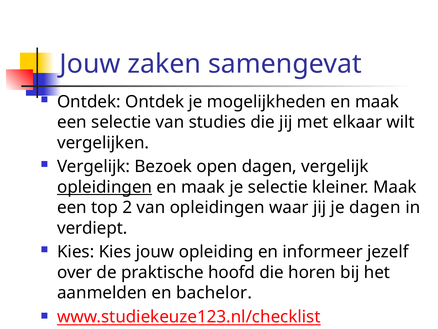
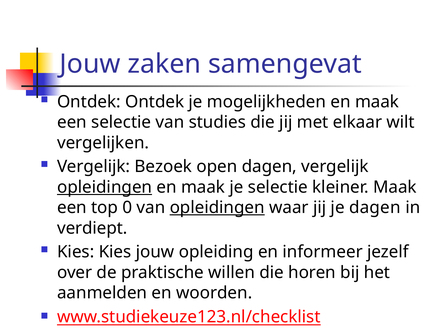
2: 2 -> 0 (127, 207)
opleidingen underline: none -> present (217, 207)
hoofd: hoofd -> willen (232, 272)
bachelor: bachelor -> woorden (214, 293)
